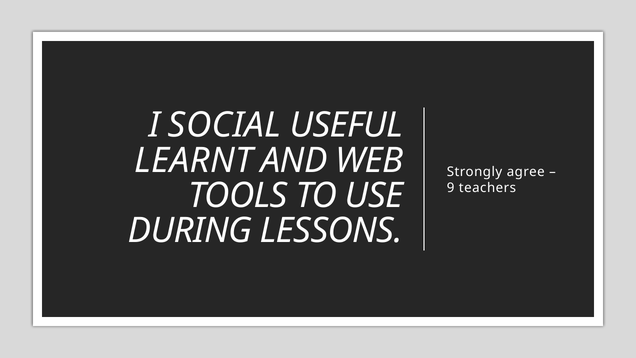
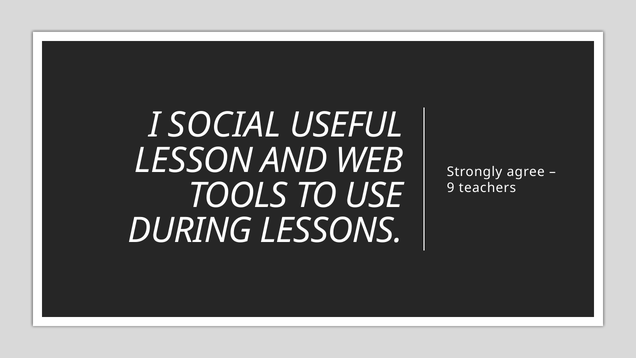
LEARNT: LEARNT -> LESSON (194, 160)
